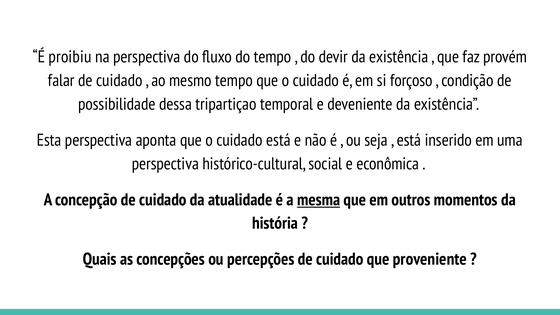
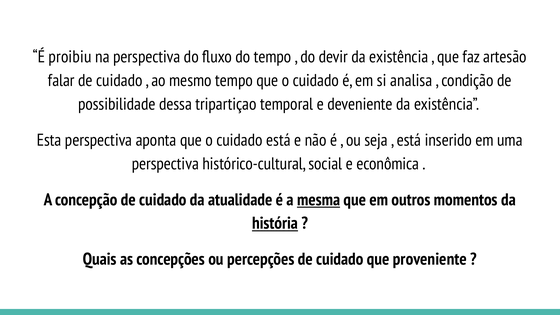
provém: provém -> artesão (505, 57)
forçoso: forçoso -> analisa (411, 81)
história underline: none -> present (275, 223)
